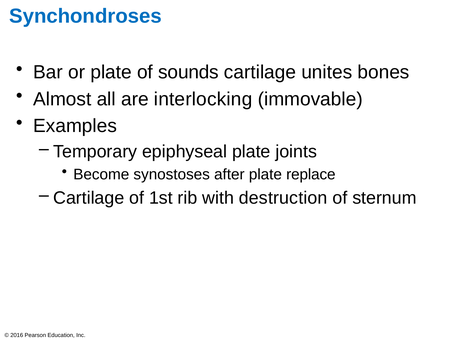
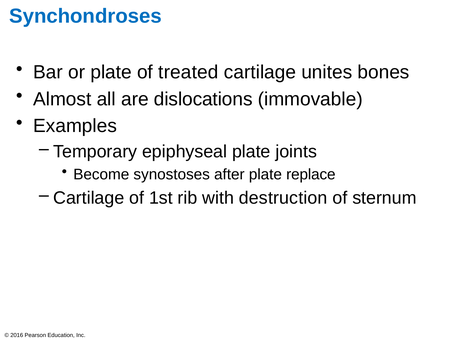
sounds: sounds -> treated (188, 72)
interlocking: interlocking -> dislocations (203, 99)
